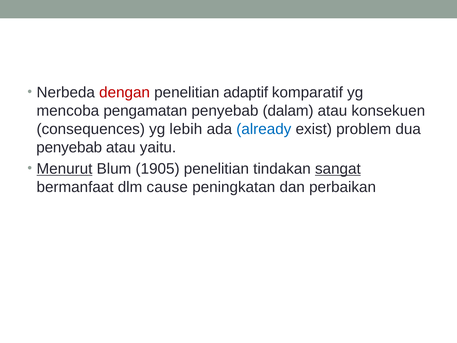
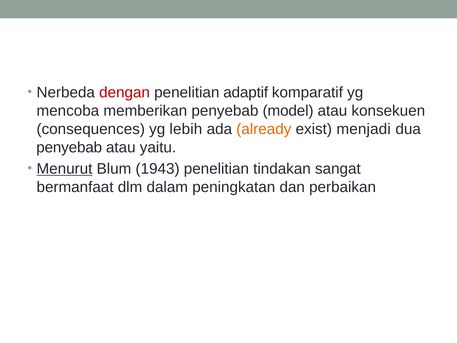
pengamatan: pengamatan -> memberikan (145, 111)
dalam: dalam -> model (288, 111)
already colour: blue -> orange (264, 129)
problem: problem -> menjadi (364, 129)
1905: 1905 -> 1943 (158, 169)
sangat underline: present -> none (338, 169)
cause: cause -> dalam (167, 187)
